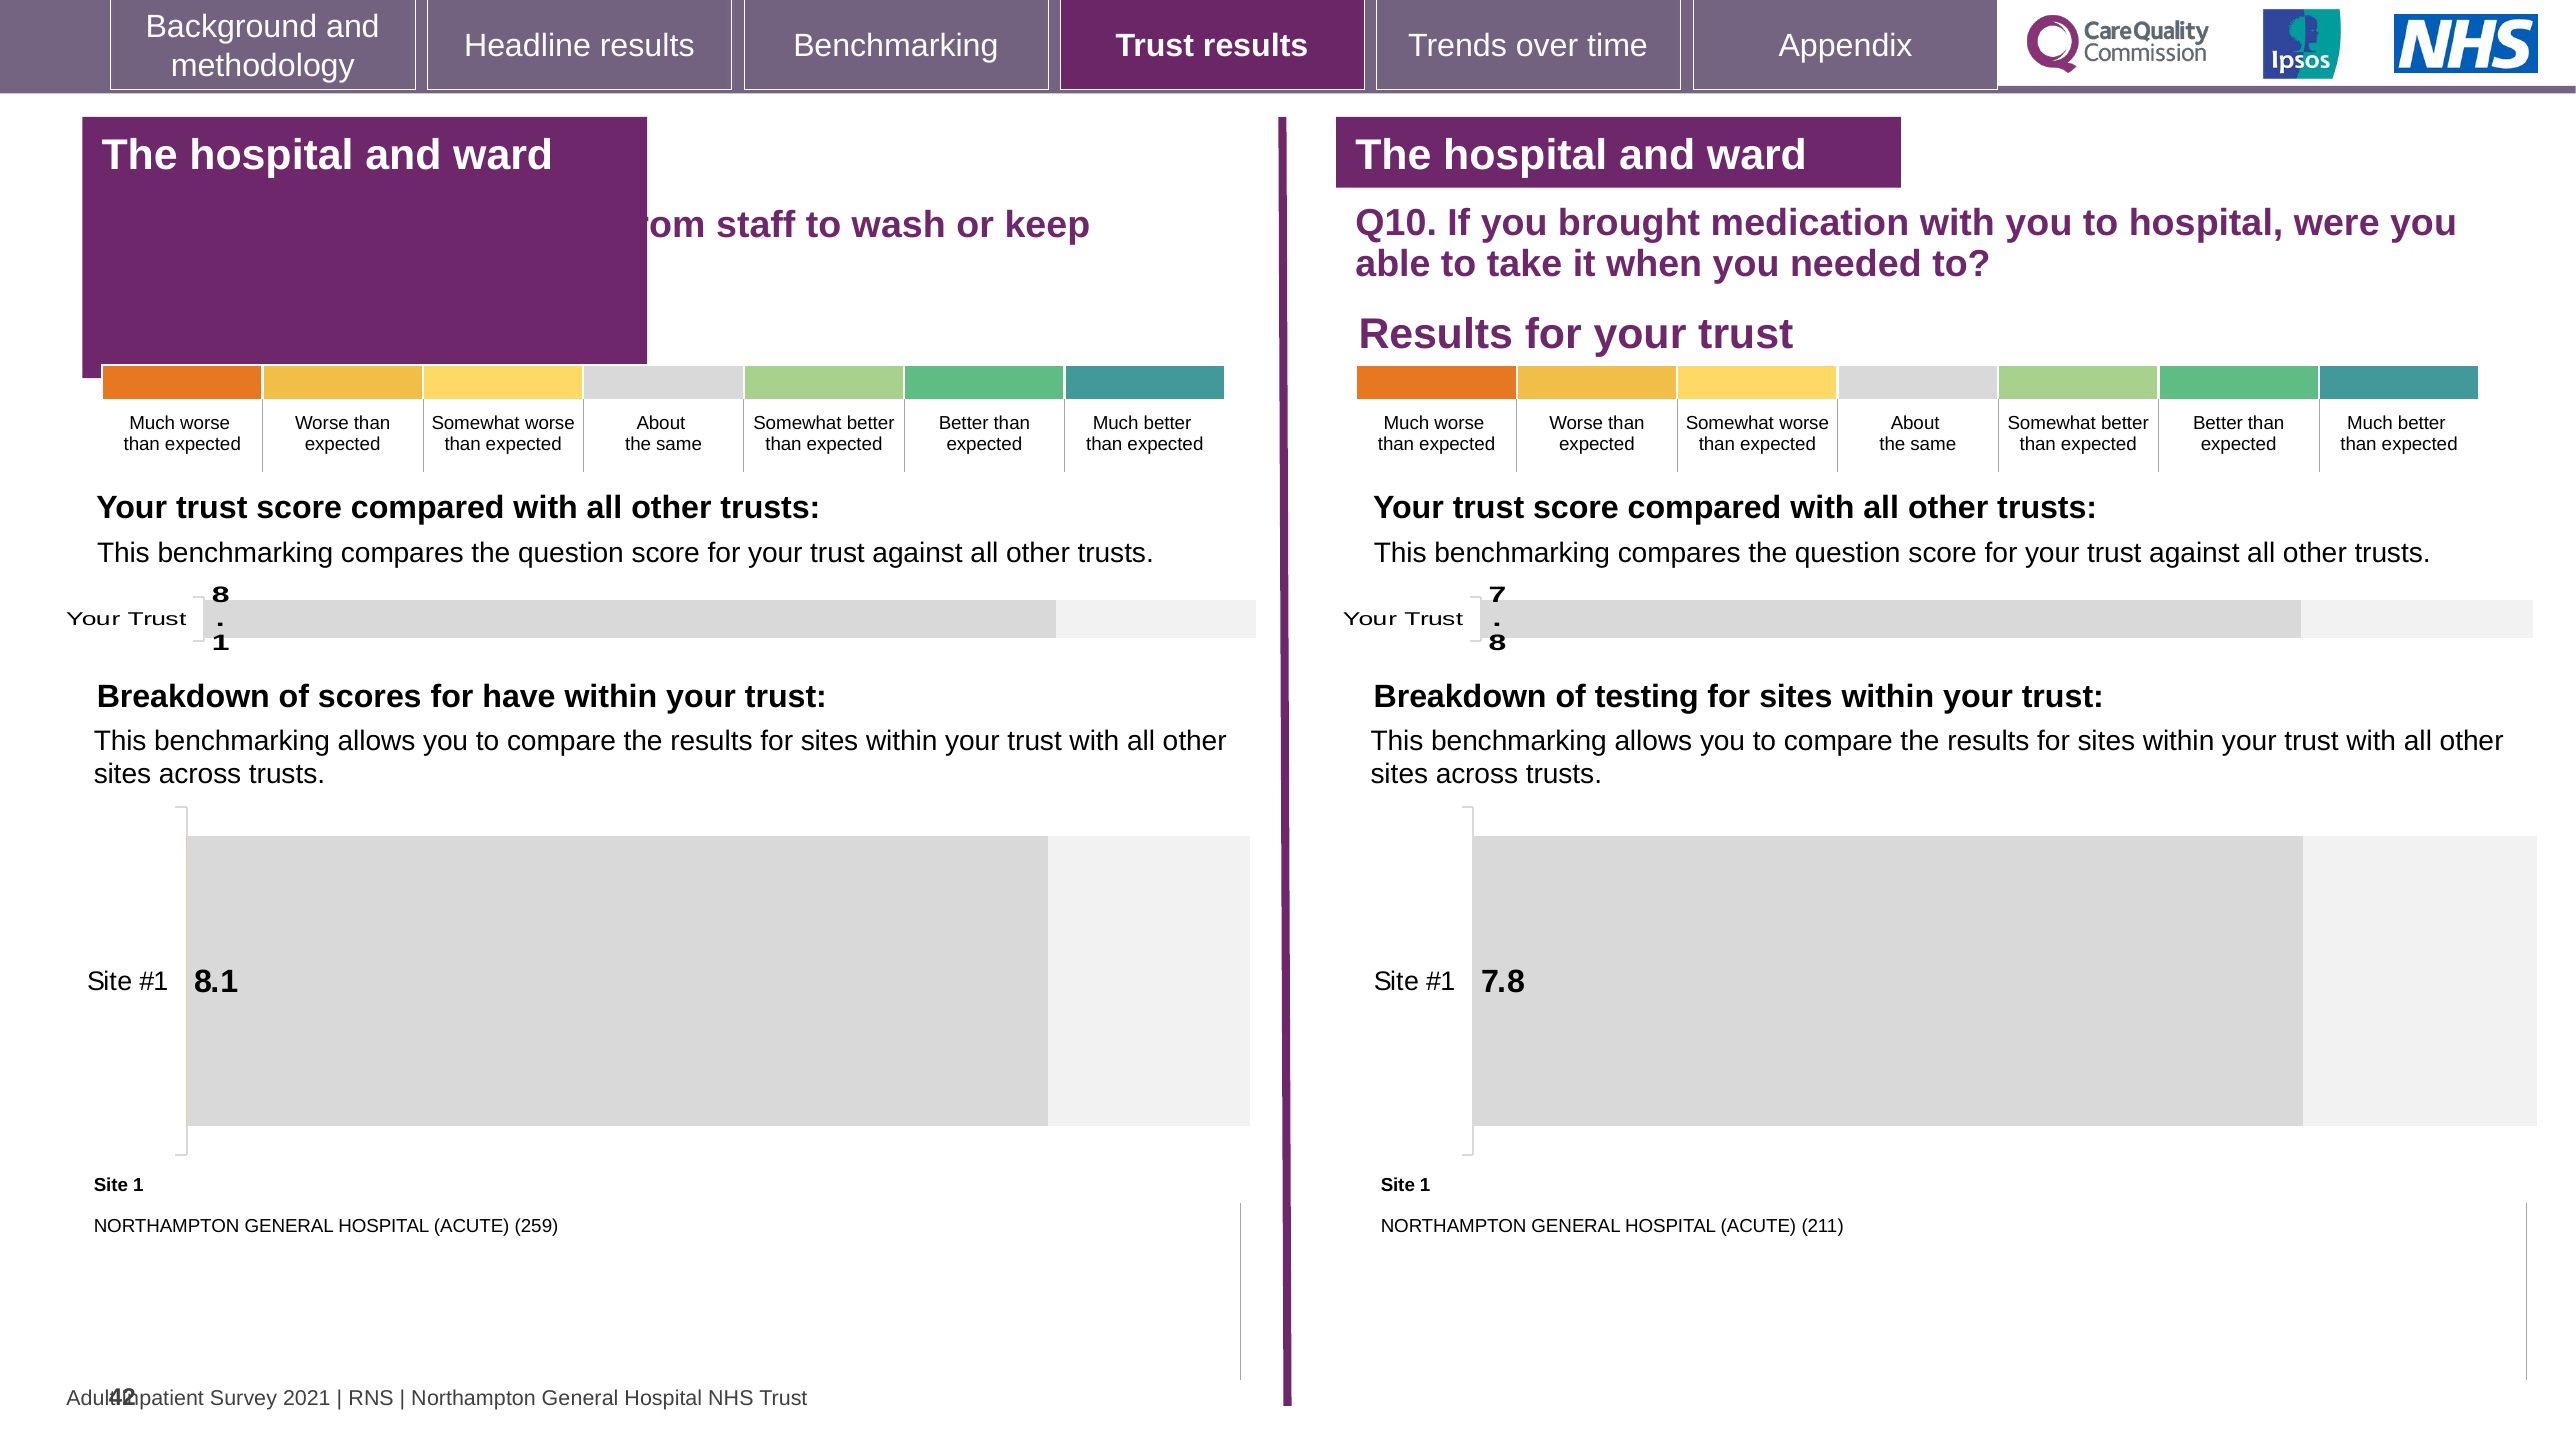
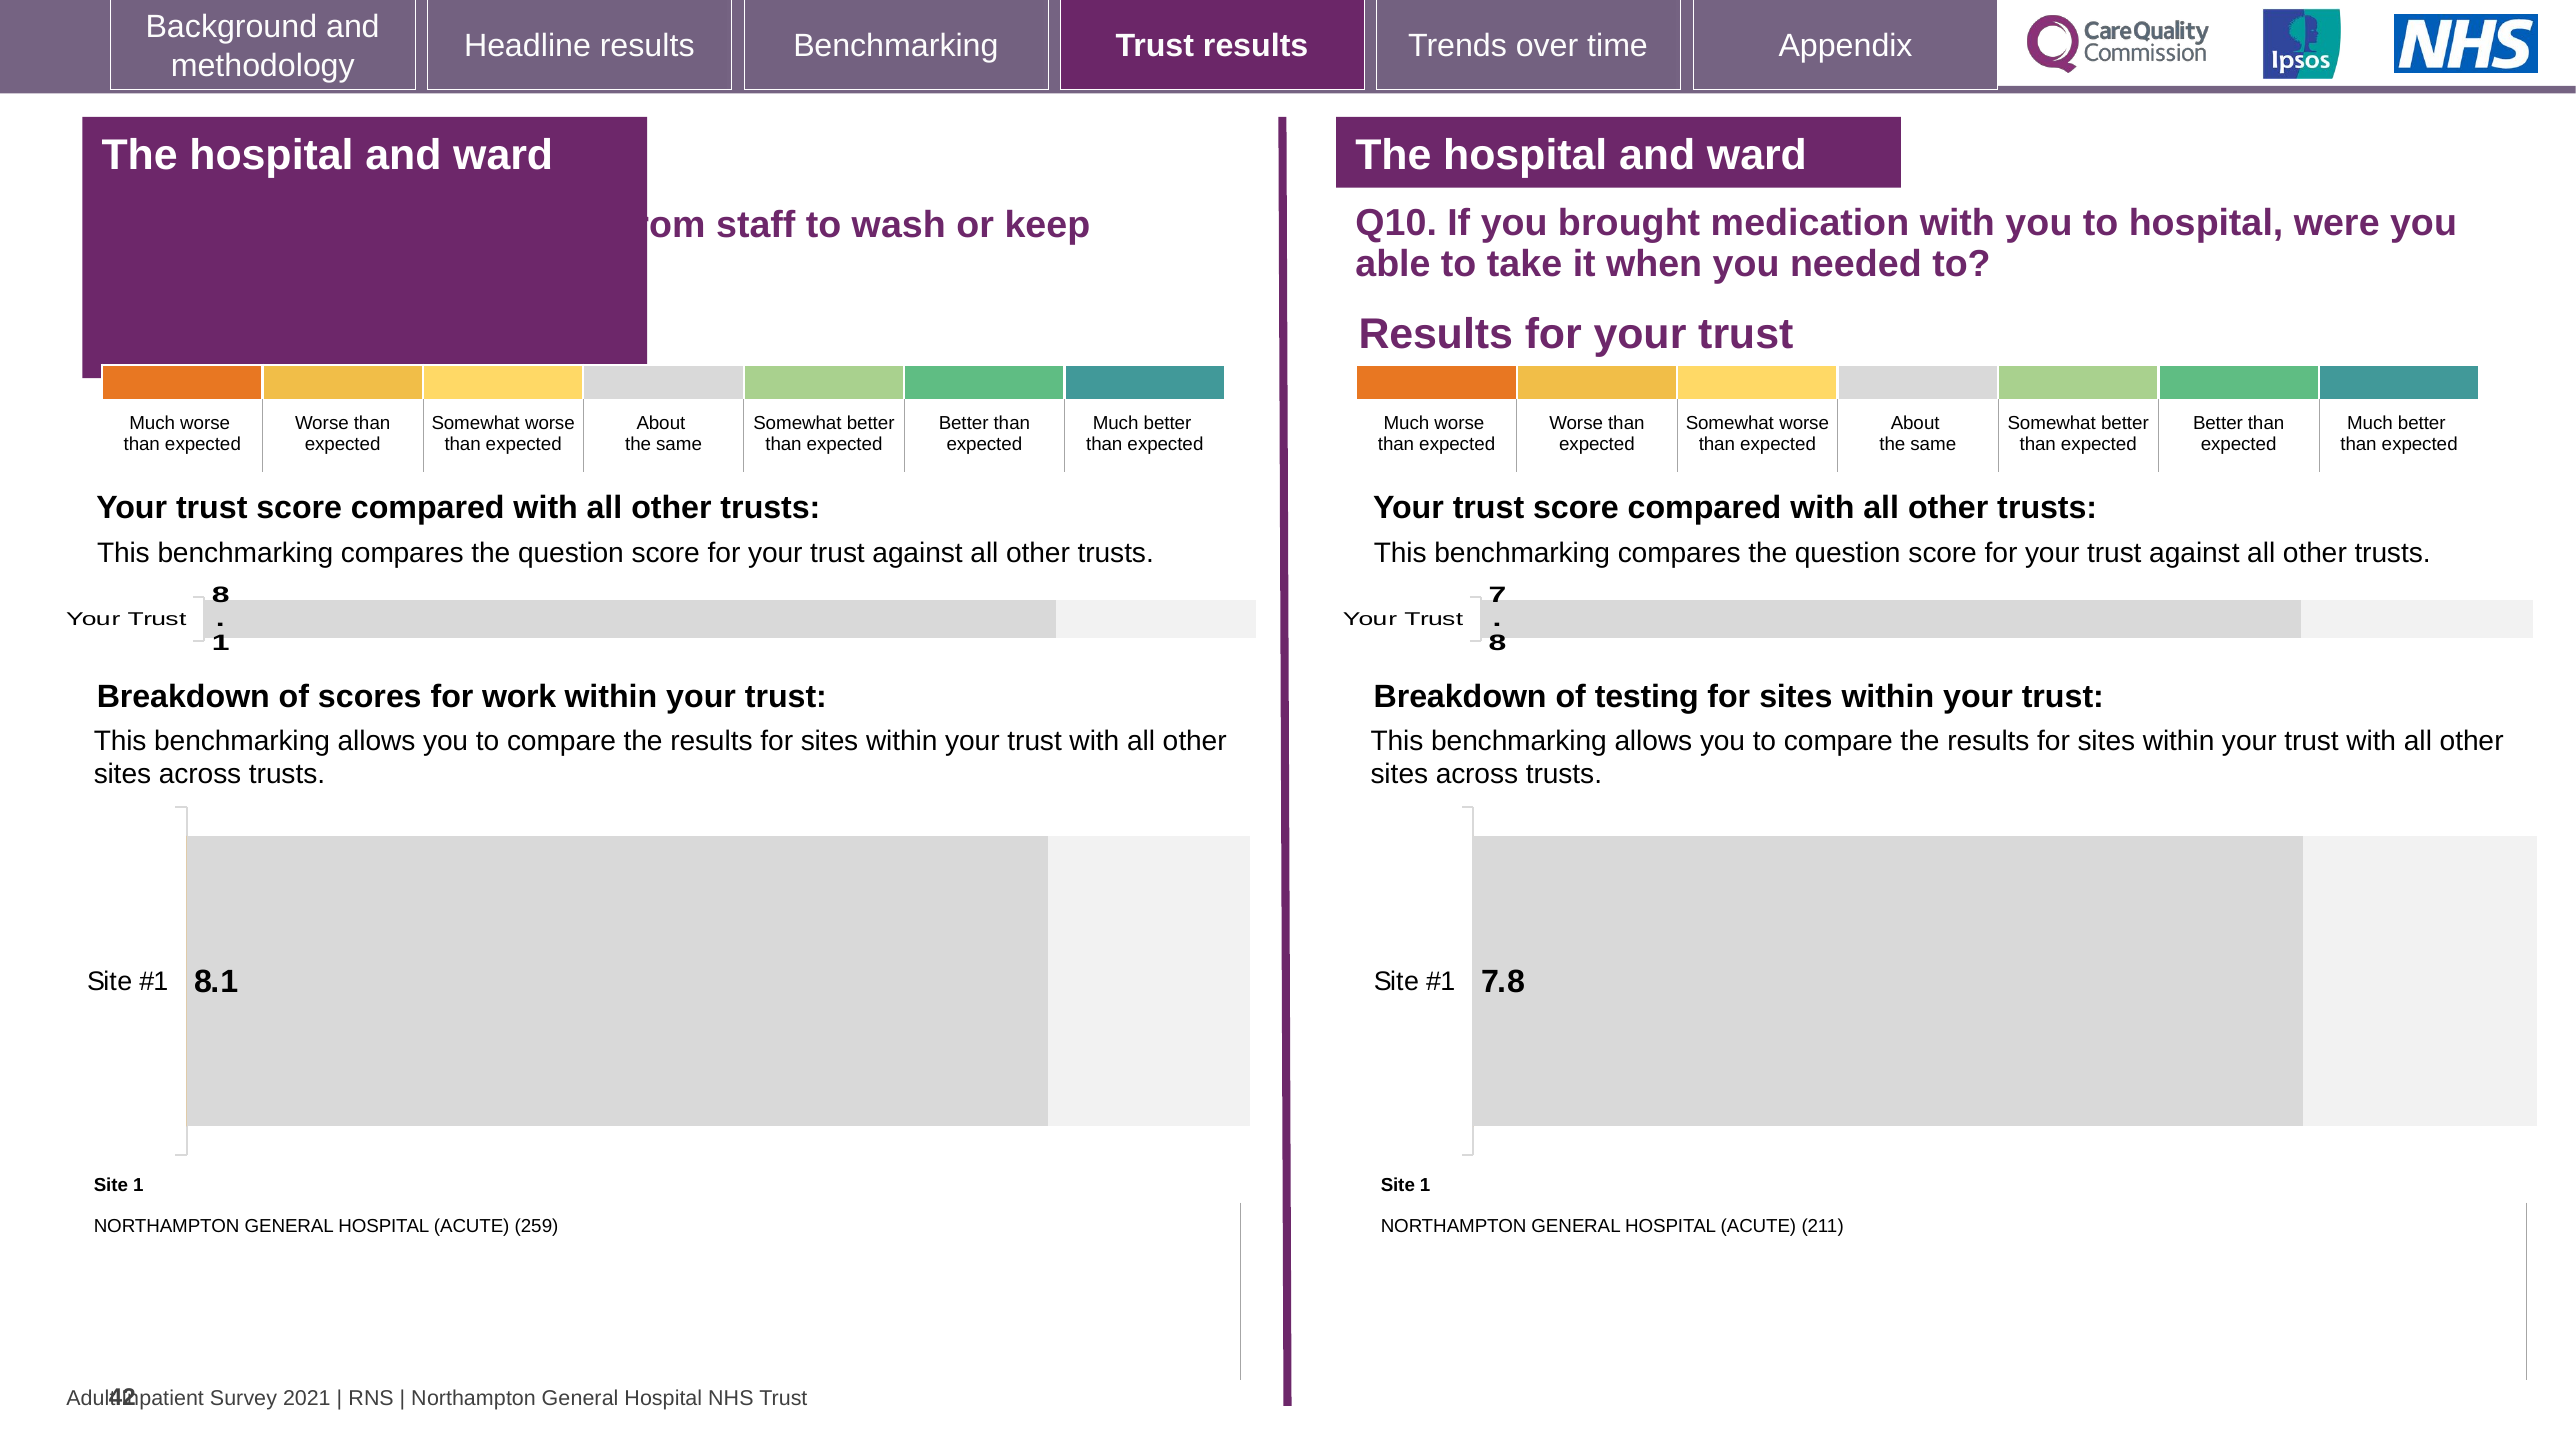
have: have -> work (519, 697)
